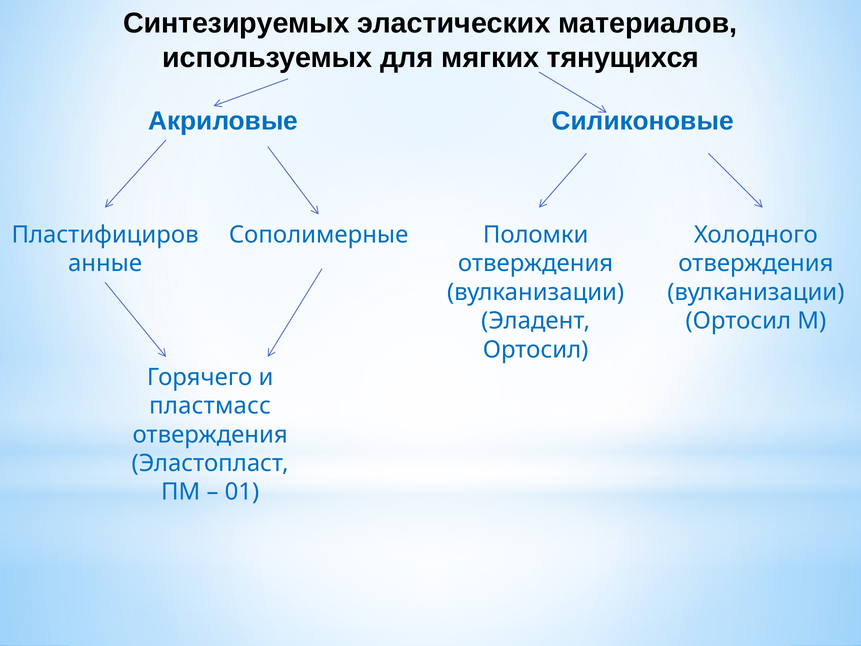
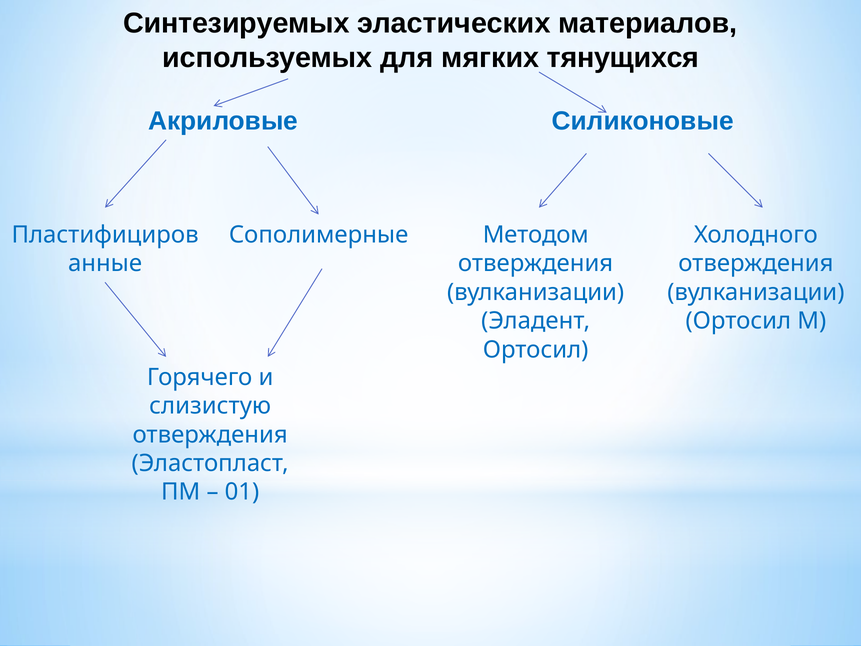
Поломки: Поломки -> Методом (536, 235)
пластмасс: пластмасс -> слизистую (210, 406)
